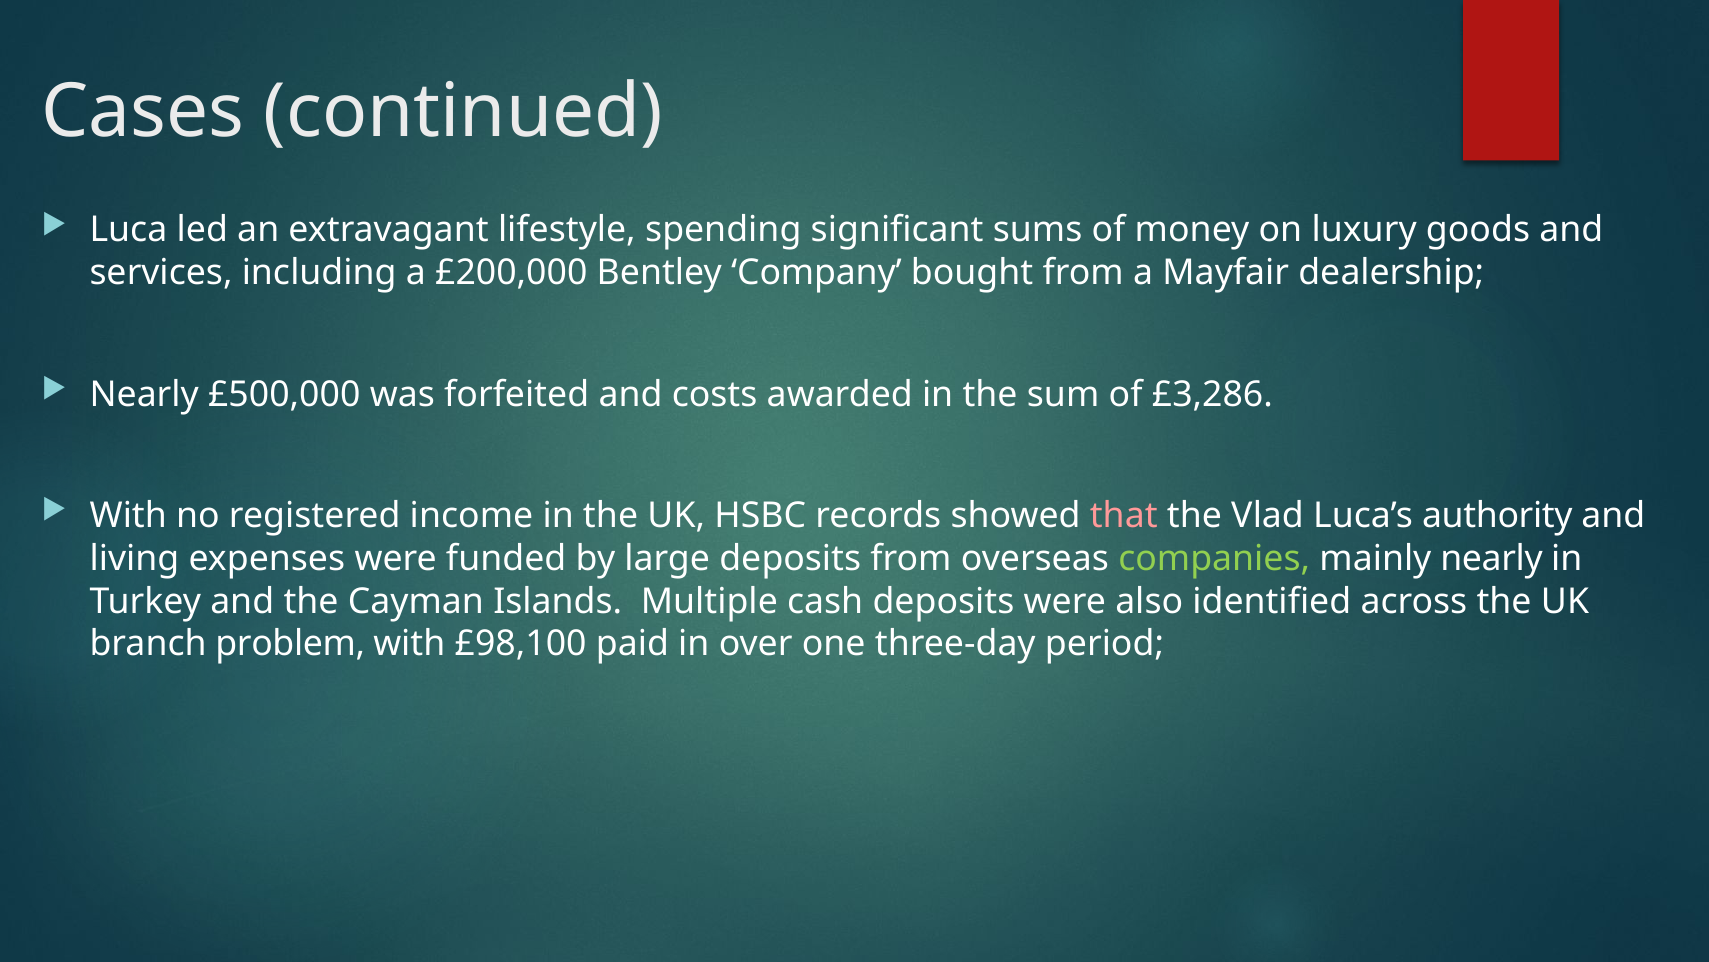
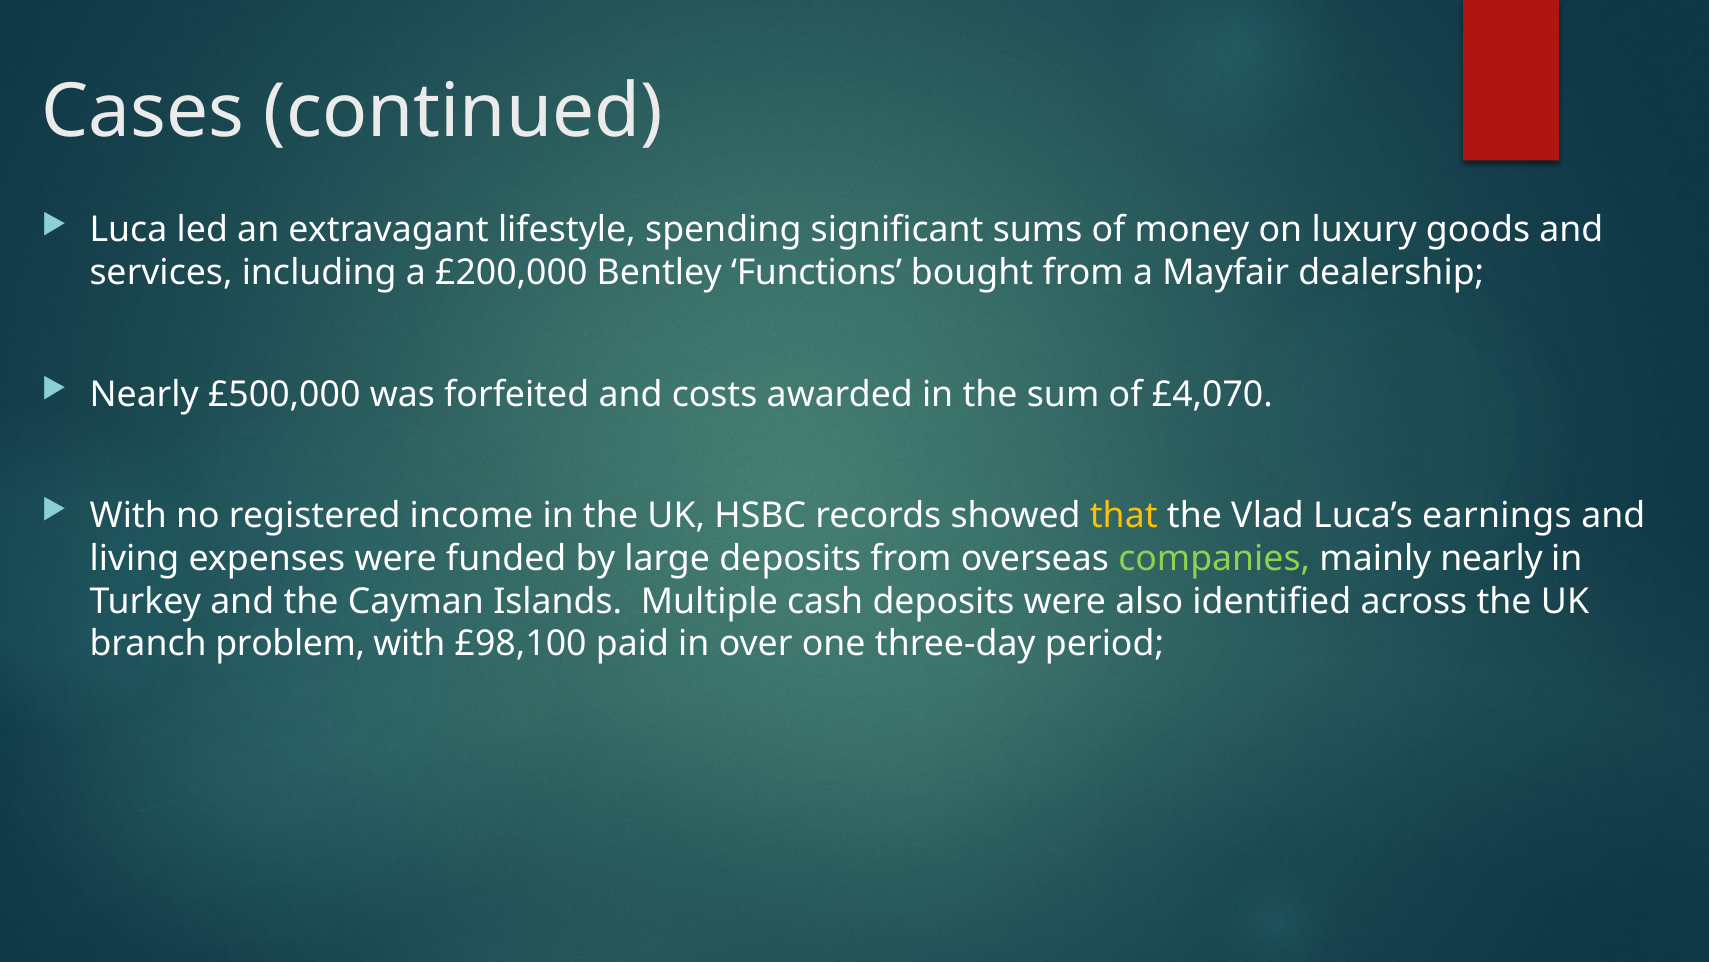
Company: Company -> Functions (817, 273)
£3,286: £3,286 -> £4,070 (1212, 394)
that colour: pink -> yellow (1124, 515)
authority: authority -> earnings (1497, 515)
